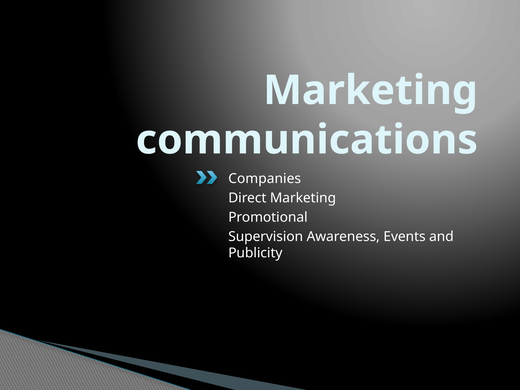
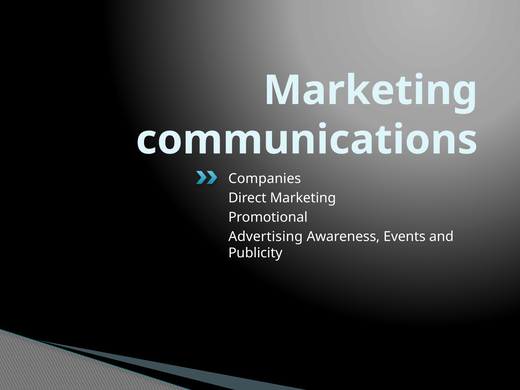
Supervision: Supervision -> Advertising (266, 237)
